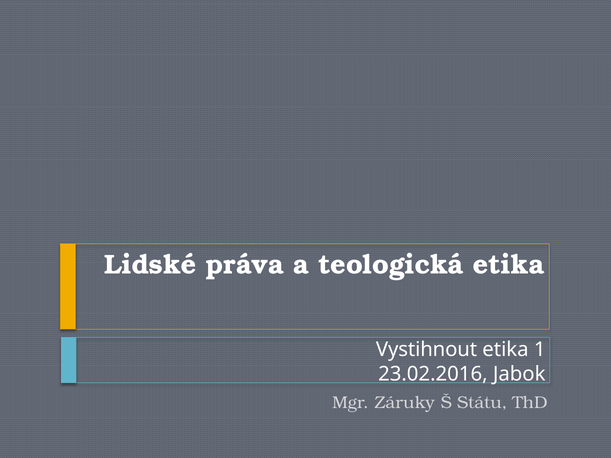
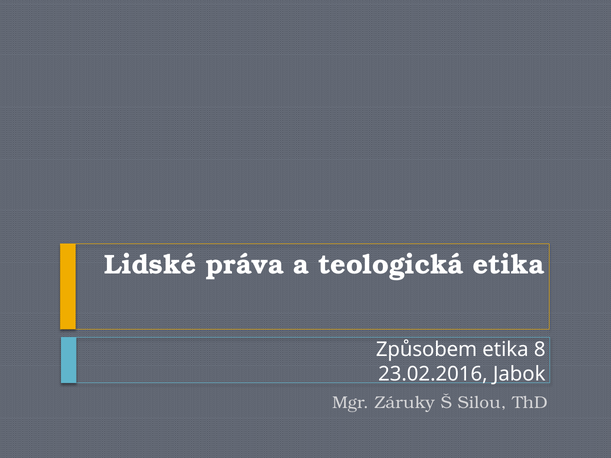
Vystihnout: Vystihnout -> Způsobem (427, 350)
1: 1 -> 8 (540, 350)
Státu: Státu -> Silou (482, 403)
